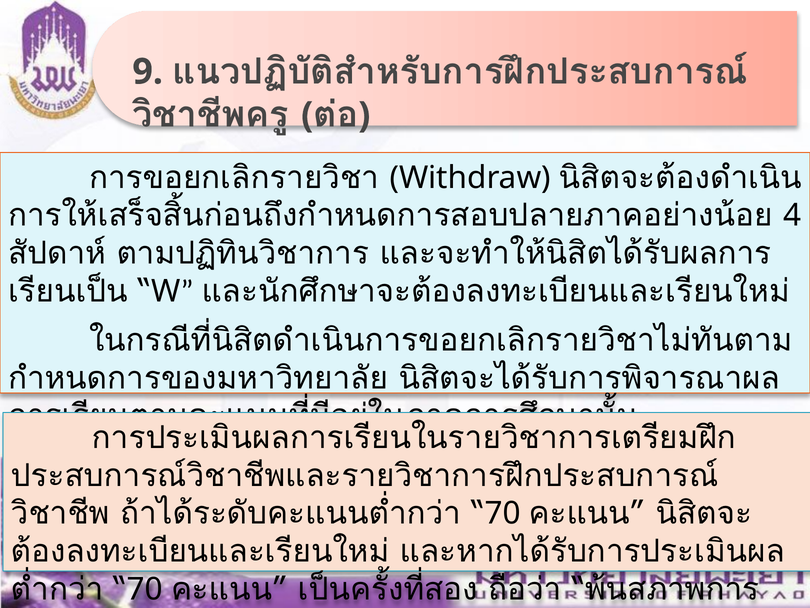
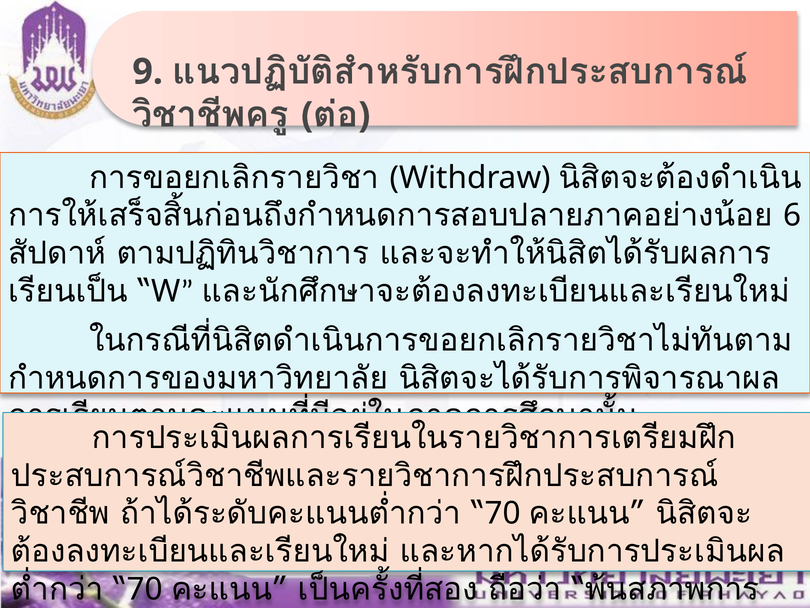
4: 4 -> 6 (792, 215)
